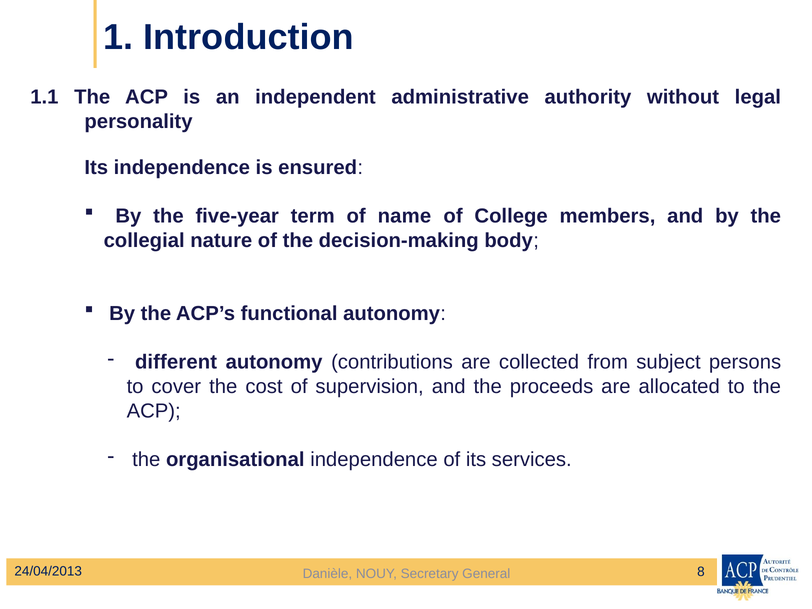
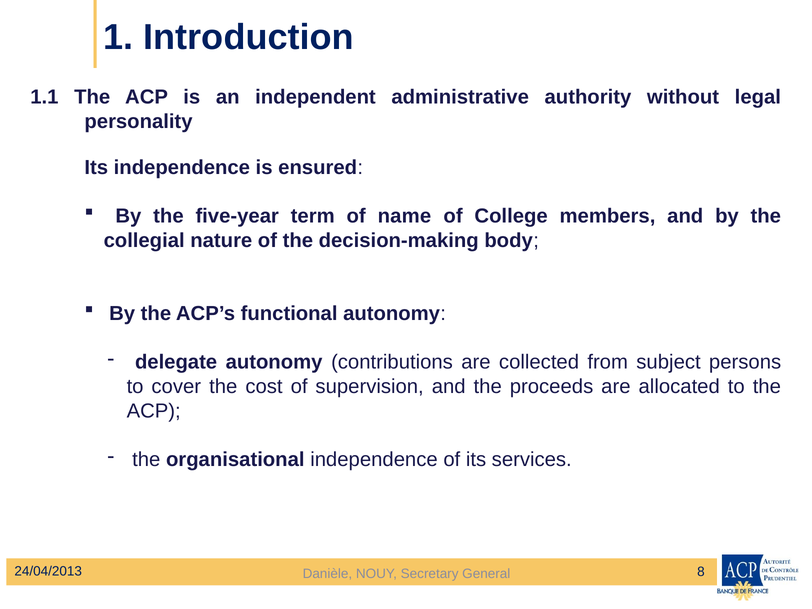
different: different -> delegate (176, 362)
